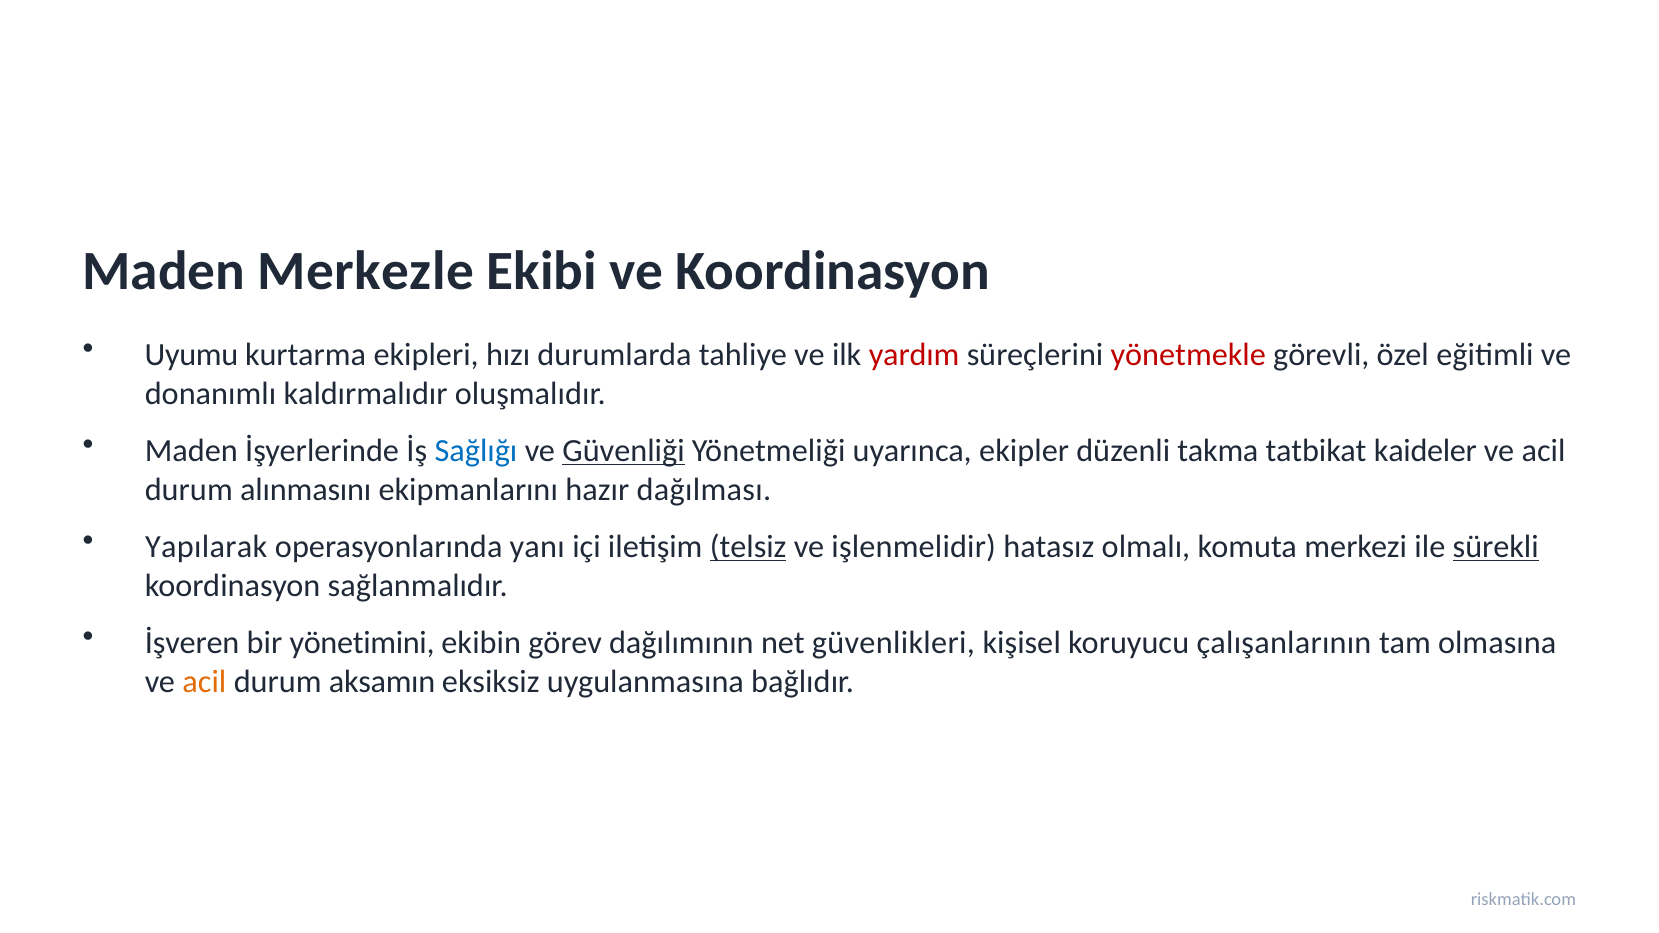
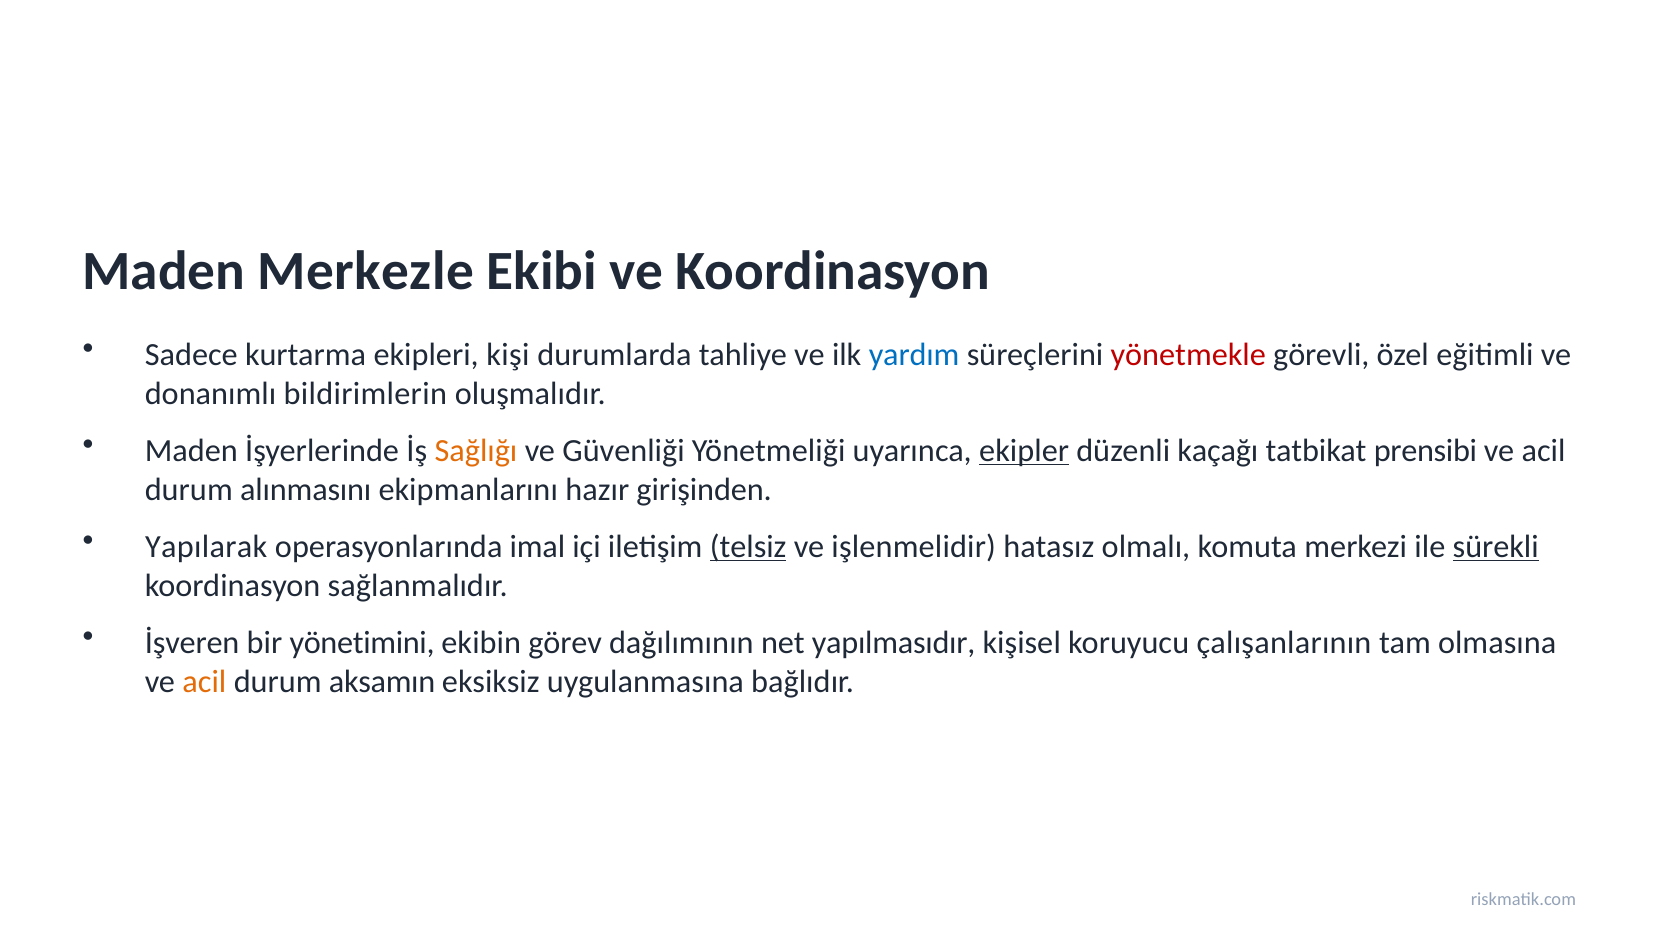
Uyumu: Uyumu -> Sadece (191, 355)
hızı: hızı -> kişi (508, 355)
yardım colour: red -> blue (914, 355)
kaldırmalıdır: kaldırmalıdır -> bildirimlerin (365, 394)
Sağlığı colour: blue -> orange (476, 451)
Güvenliği underline: present -> none (624, 451)
ekipler underline: none -> present (1024, 451)
takma: takma -> kaçağı (1218, 451)
kaideler: kaideler -> prensibi (1425, 451)
dağılması: dağılması -> girişinden (704, 490)
yanı: yanı -> imal (537, 547)
güvenlikleri: güvenlikleri -> yapılmasıdır (894, 643)
